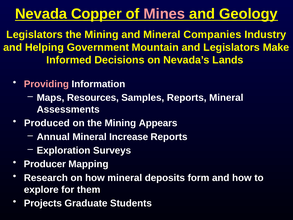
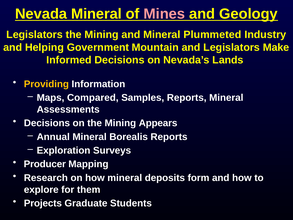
Nevada Copper: Copper -> Mineral (96, 14)
Companies: Companies -> Plummeted (212, 35)
Providing colour: pink -> yellow (46, 84)
Resources: Resources -> Compared (93, 98)
Produced: Produced -> Decisions (47, 123)
Increase: Increase -> Borealis (129, 137)
